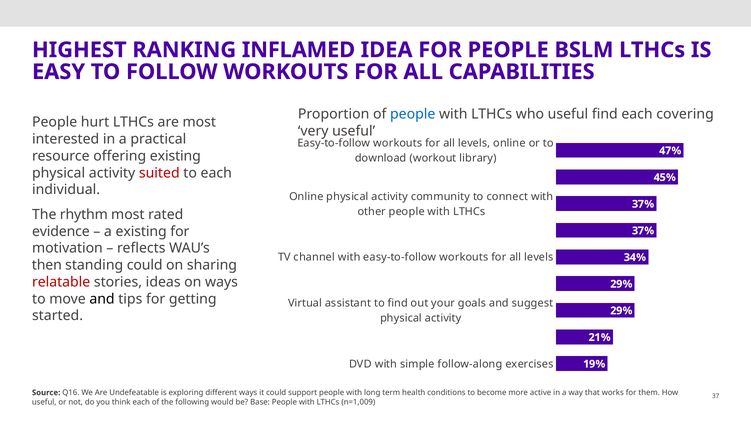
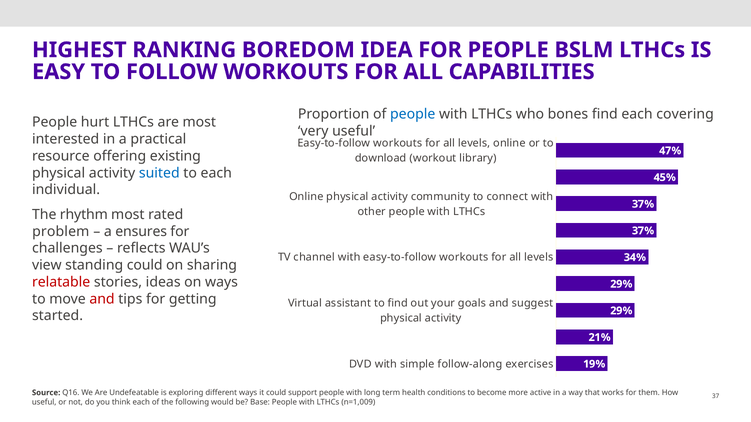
INFLAMED: INFLAMED -> BOREDOM (298, 50)
who useful: useful -> bones (568, 114)
suited colour: red -> blue (159, 173)
evidence: evidence -> problem (61, 232)
a existing: existing -> ensures (141, 232)
motivation: motivation -> challenges (67, 249)
then: then -> view (47, 265)
and colour: black -> red (102, 299)
